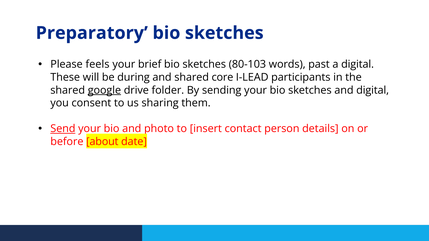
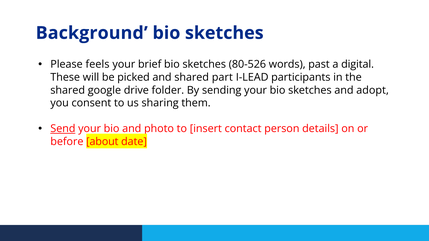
Preparatory: Preparatory -> Background (92, 33)
80-103: 80-103 -> 80-526 (247, 65)
during: during -> picked (134, 77)
core: core -> part (222, 77)
google underline: present -> none (104, 90)
and digital: digital -> adopt (373, 90)
